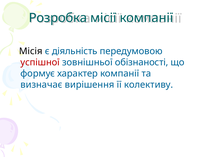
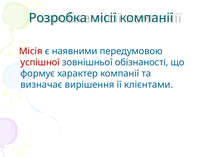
Місія colour: black -> red (31, 51)
діяльність: діяльність -> наявними (75, 51)
колективу: колективу -> клієнтами (149, 85)
